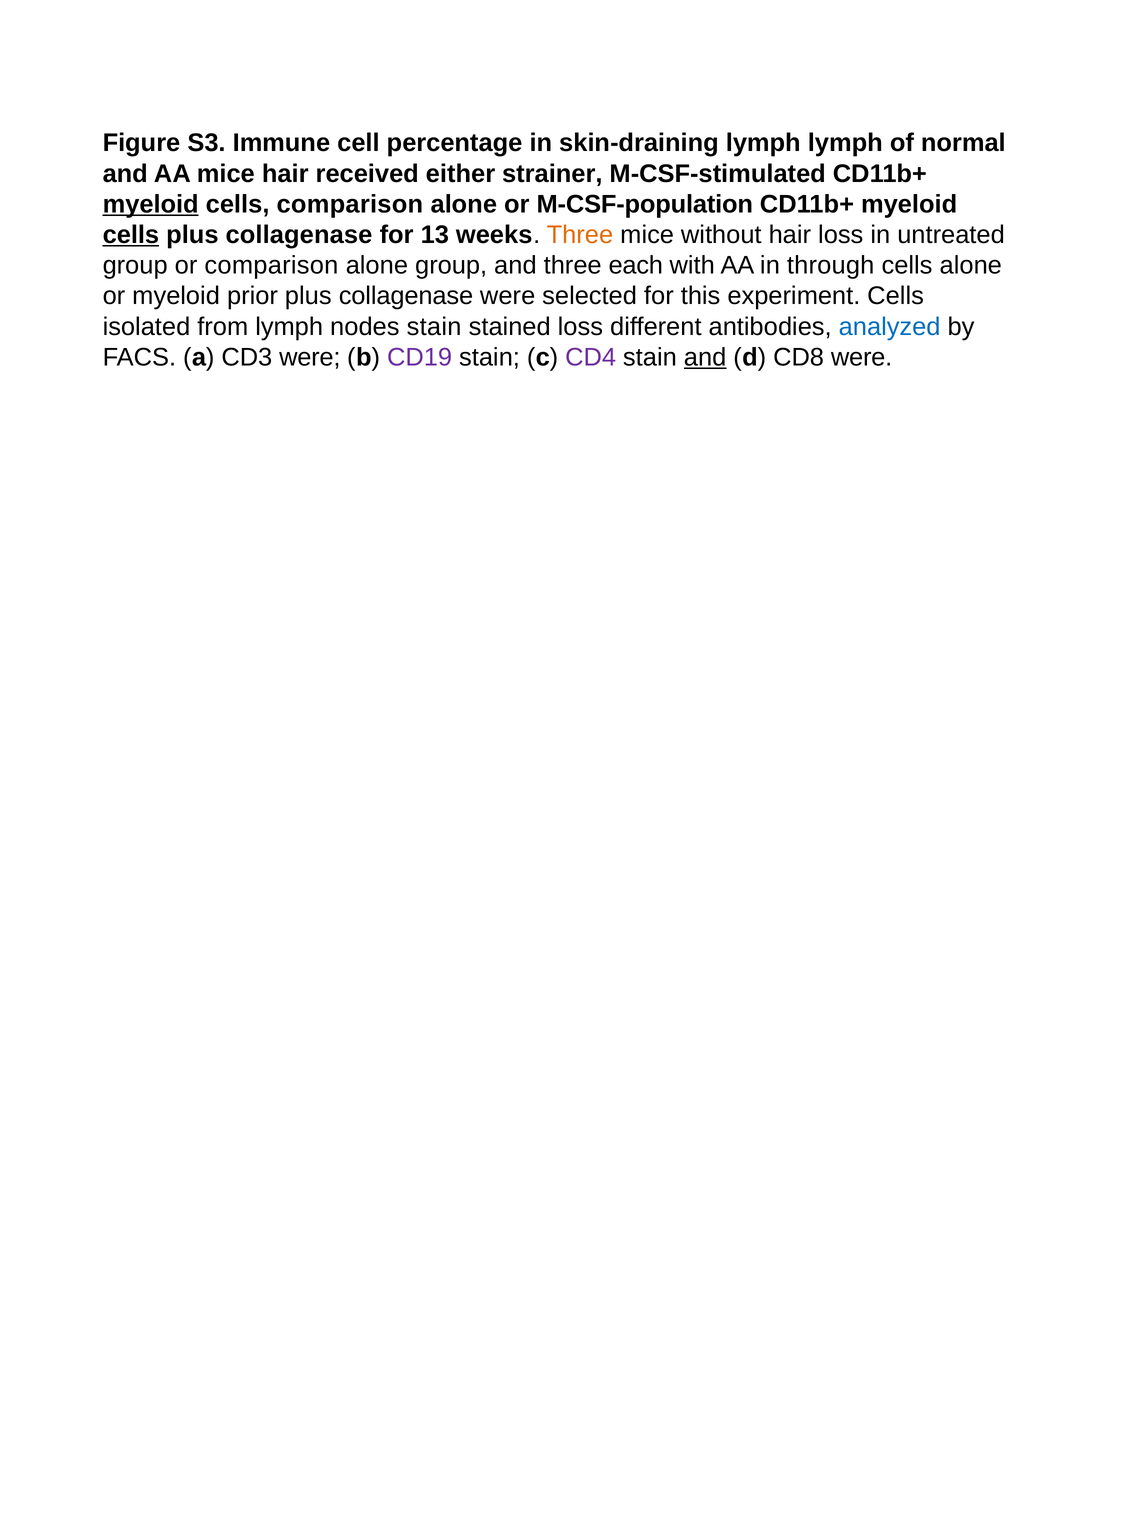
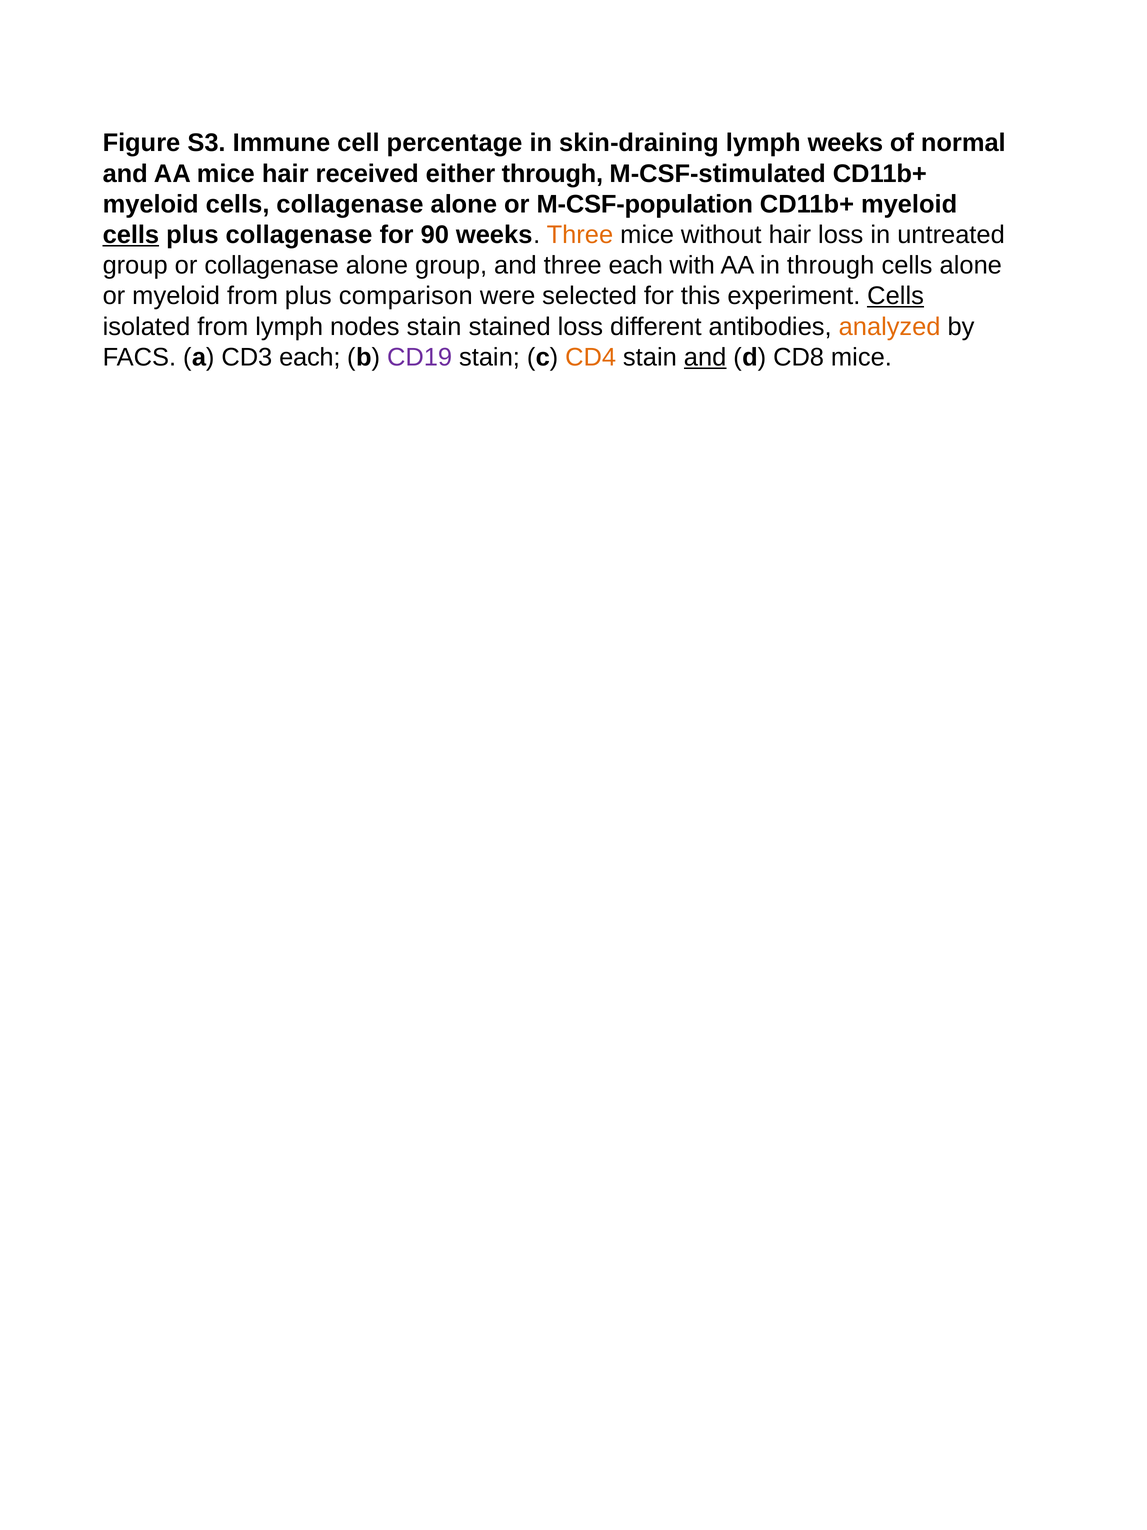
lymph lymph: lymph -> weeks (845, 143)
either strainer: strainer -> through (552, 174)
myeloid underline: present -> none (151, 204)
cells comparison: comparison -> collagenase (350, 204)
13: 13 -> 90 (435, 235)
or comparison: comparison -> collagenase (272, 265)
myeloid prior: prior -> from (253, 296)
collagenase: collagenase -> comparison (406, 296)
Cells underline: none -> present (896, 296)
analyzed colour: blue -> orange (890, 326)
CD3 were: were -> each (310, 357)
CD4 colour: purple -> orange (591, 357)
CD8 were: were -> mice (861, 357)
